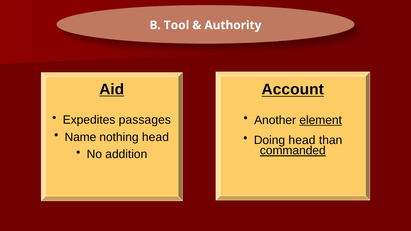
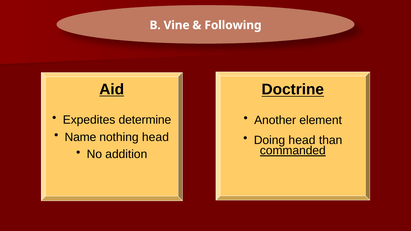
Tool: Tool -> Vine (177, 25)
Authority: Authority -> Following (233, 25)
Account: Account -> Doctrine (293, 90)
passages: passages -> determine (145, 120)
element underline: present -> none (321, 120)
